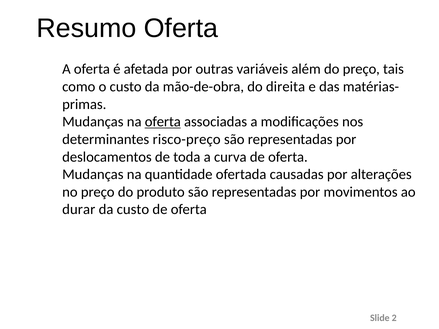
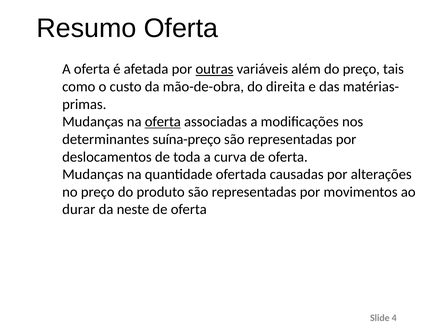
outras underline: none -> present (214, 69)
risco-preço: risco-preço -> suína-preço (187, 139)
da custo: custo -> neste (133, 210)
2: 2 -> 4 (394, 318)
